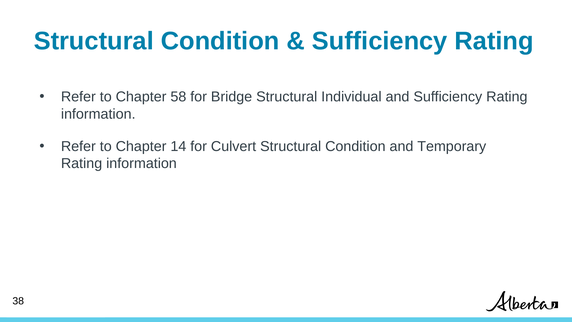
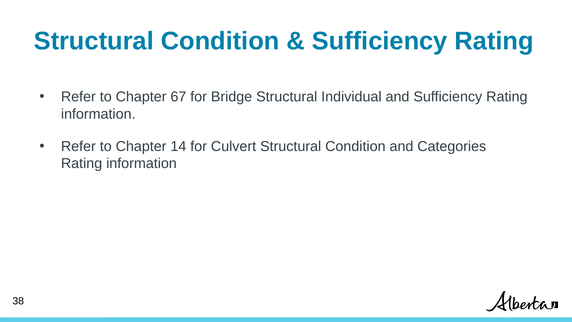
58: 58 -> 67 (178, 97)
Temporary: Temporary -> Categories (452, 146)
